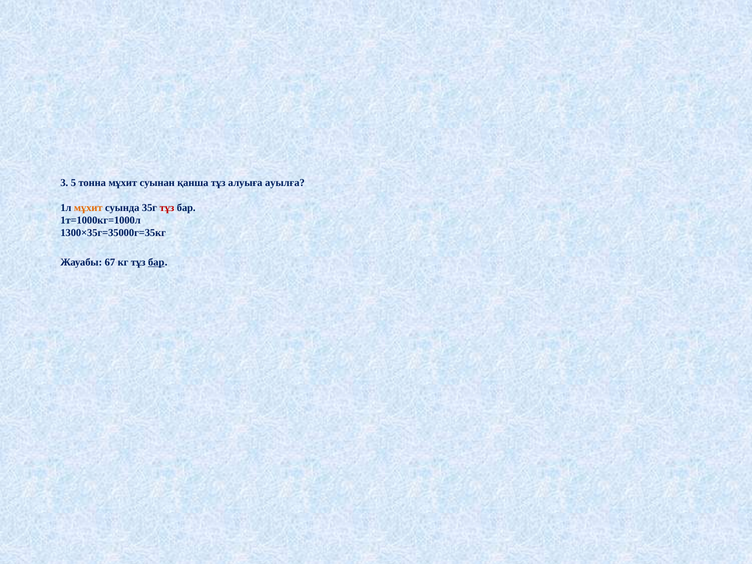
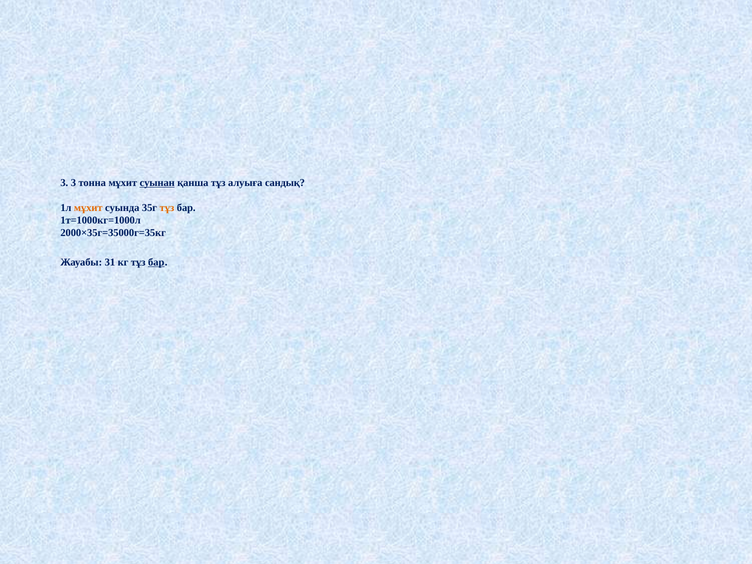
3 5: 5 -> 3 (73, 183)
суынан underline: none -> present (157, 183)
ауылға: ауылға -> сандық (285, 183)
тұз colour: red -> orange (167, 208)
1300×35г=35000г=35кг: 1300×35г=35000г=35кг -> 2000×35г=35000г=35кг (113, 233)
67: 67 -> 31 (110, 262)
